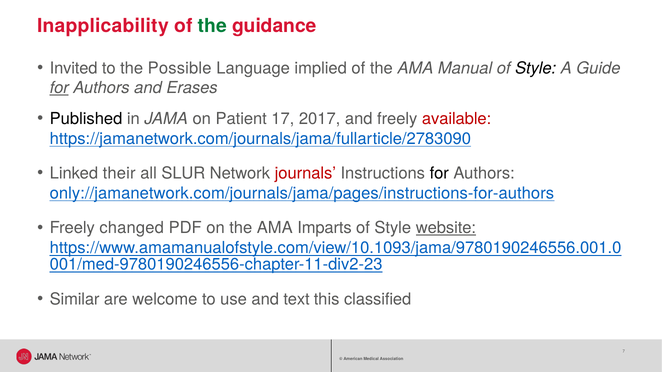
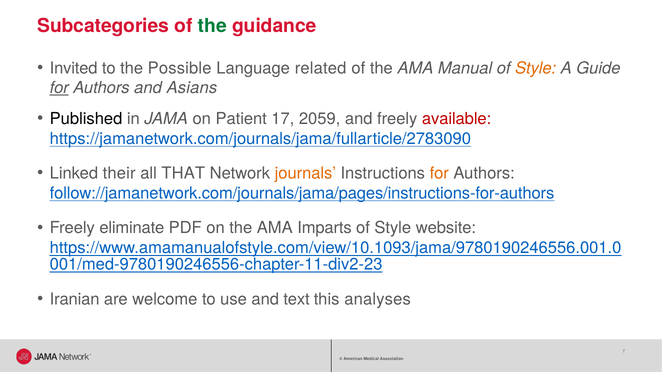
Inapplicability: Inapplicability -> Subcategories (103, 26)
implied: implied -> related (321, 68)
Style colour: black -> orange (536, 68)
Erases: Erases -> Asians (192, 88)
2017: 2017 -> 2059 (320, 119)
SLUR: SLUR -> THAT (183, 174)
journals colour: red -> orange (305, 174)
for colour: black -> orange (439, 174)
only://jamanetwork.com/journals/jama/pages/instructions-for-authors: only://jamanetwork.com/journals/jama/pages/instructions-for-authors -> follow://jamanetwork.com/journals/jama/pages/instructions-for-authors (302, 193)
changed: changed -> eliminate (132, 228)
website underline: present -> none (446, 228)
Similar: Similar -> Iranian (75, 299)
classified: classified -> analyses (378, 299)
